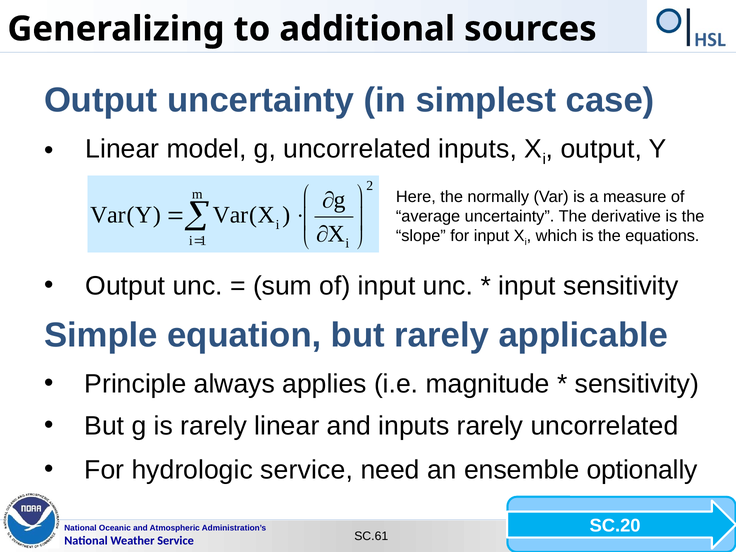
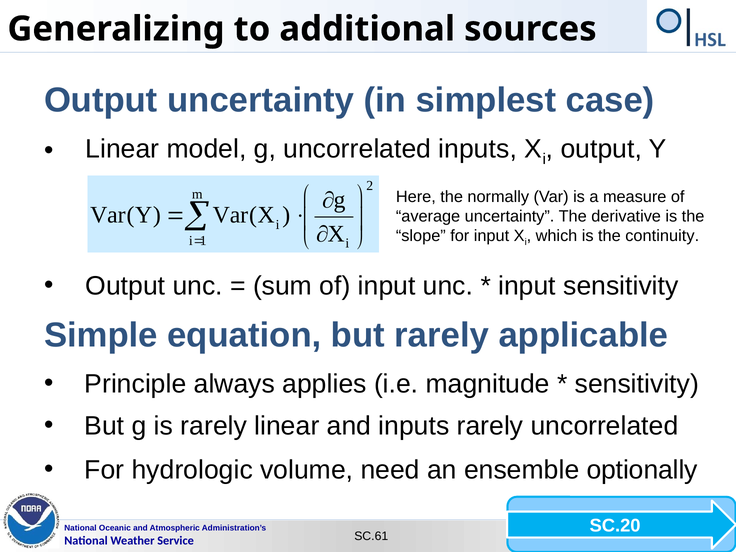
equations: equations -> continuity (662, 236)
hydrologic service: service -> volume (307, 470)
